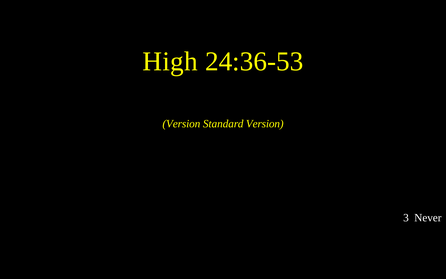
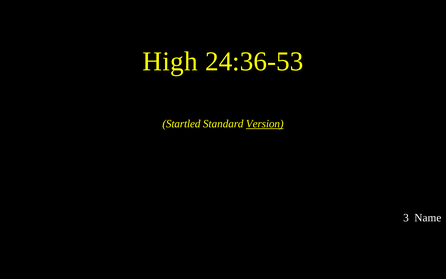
Version: Version -> Startled (181, 124)
Version underline: none -> present (265, 124)
Never: Never -> Name (428, 217)
